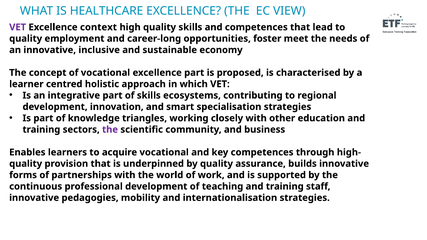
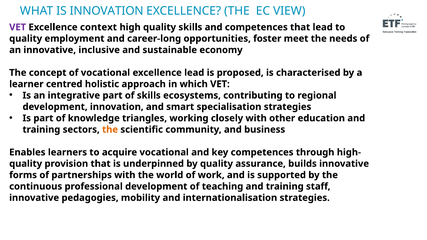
IS HEALTHCARE: HEALTHCARE -> INNOVATION (107, 11)
excellence part: part -> lead (194, 73)
the colour: purple -> orange (110, 130)
